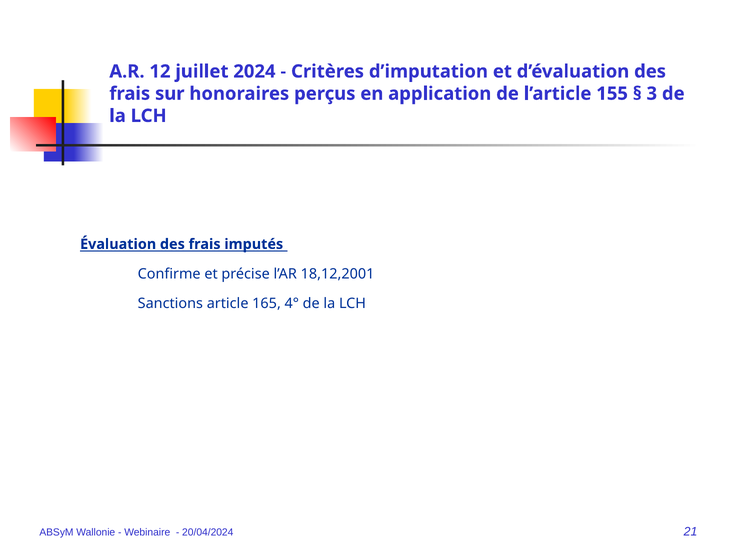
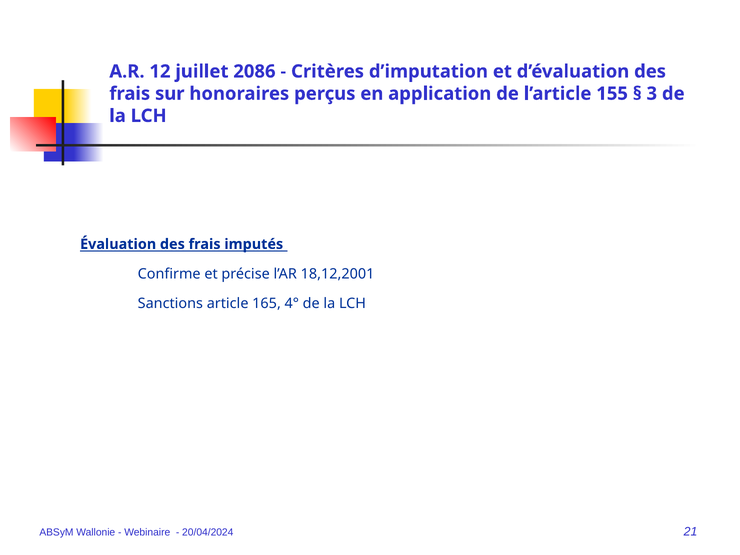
2024: 2024 -> 2086 (254, 71)
